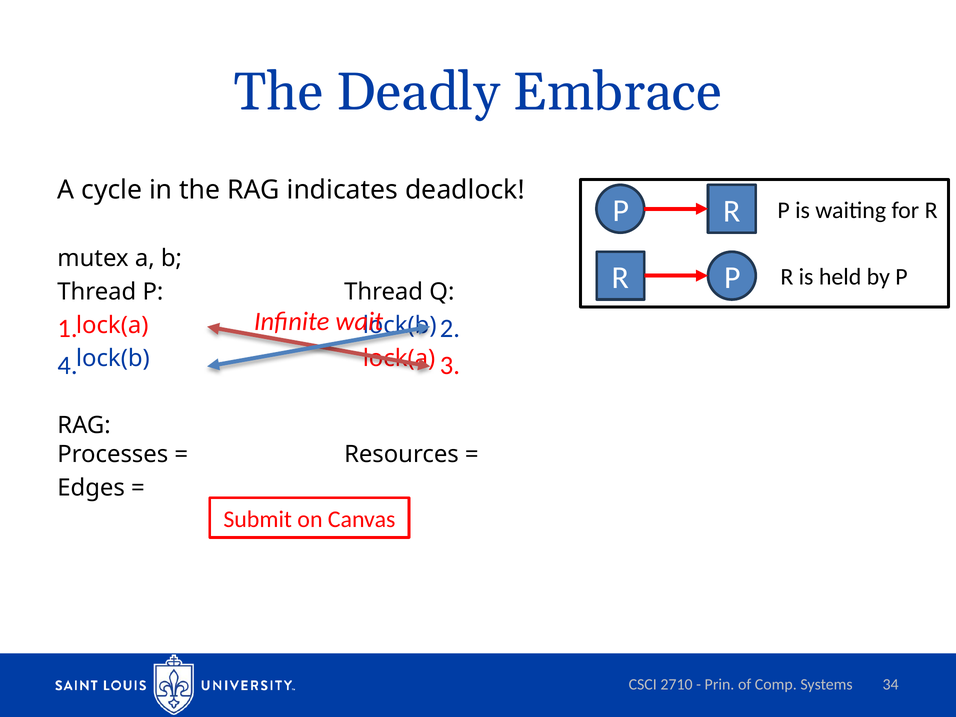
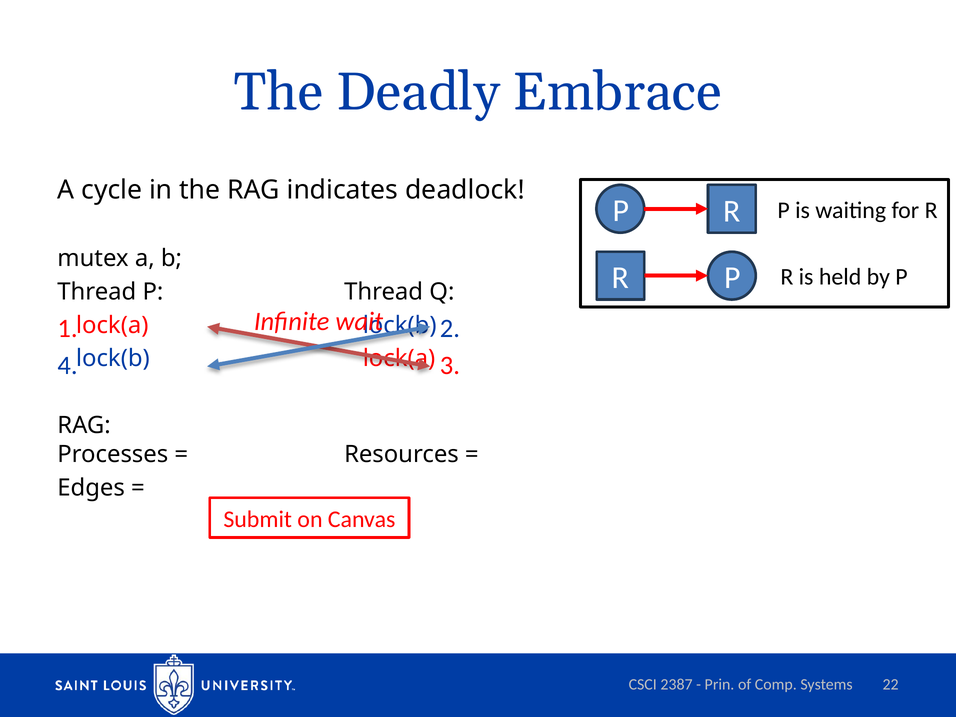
2710: 2710 -> 2387 (677, 685)
34: 34 -> 22 (891, 685)
